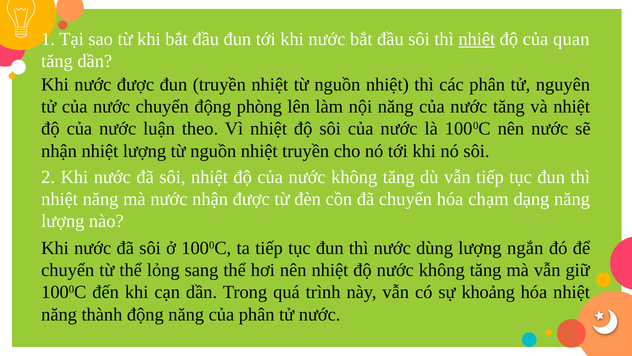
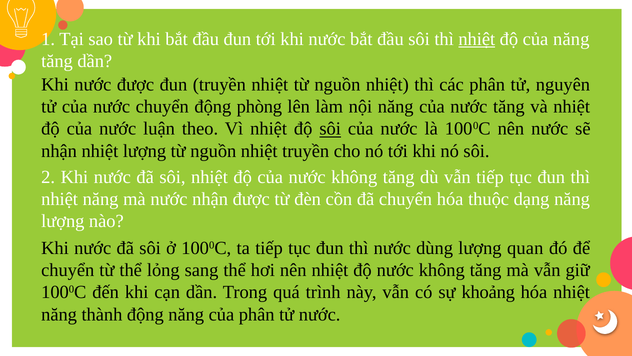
của quan: quan -> năng (571, 39)
sôi underline: none -> present (330, 129)
chạm: chạm -> thuộc (489, 199)
ngắn: ngắn -> quan (525, 248)
